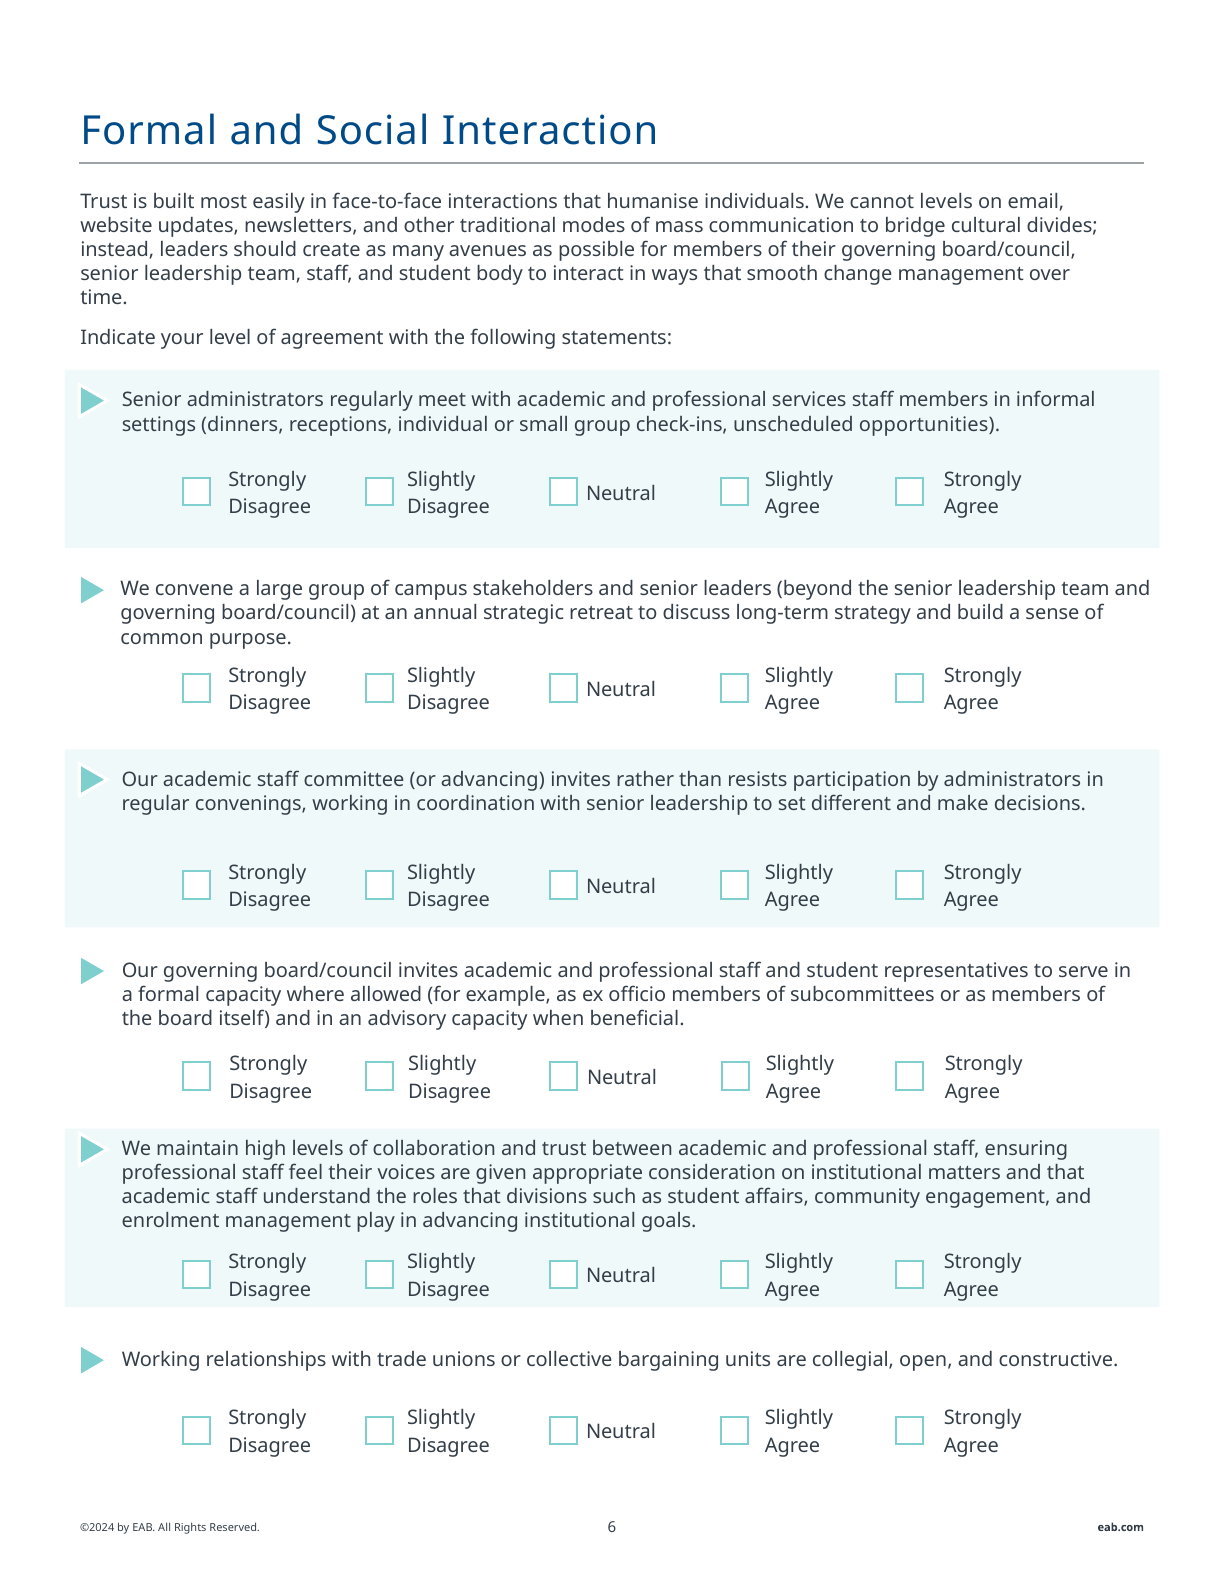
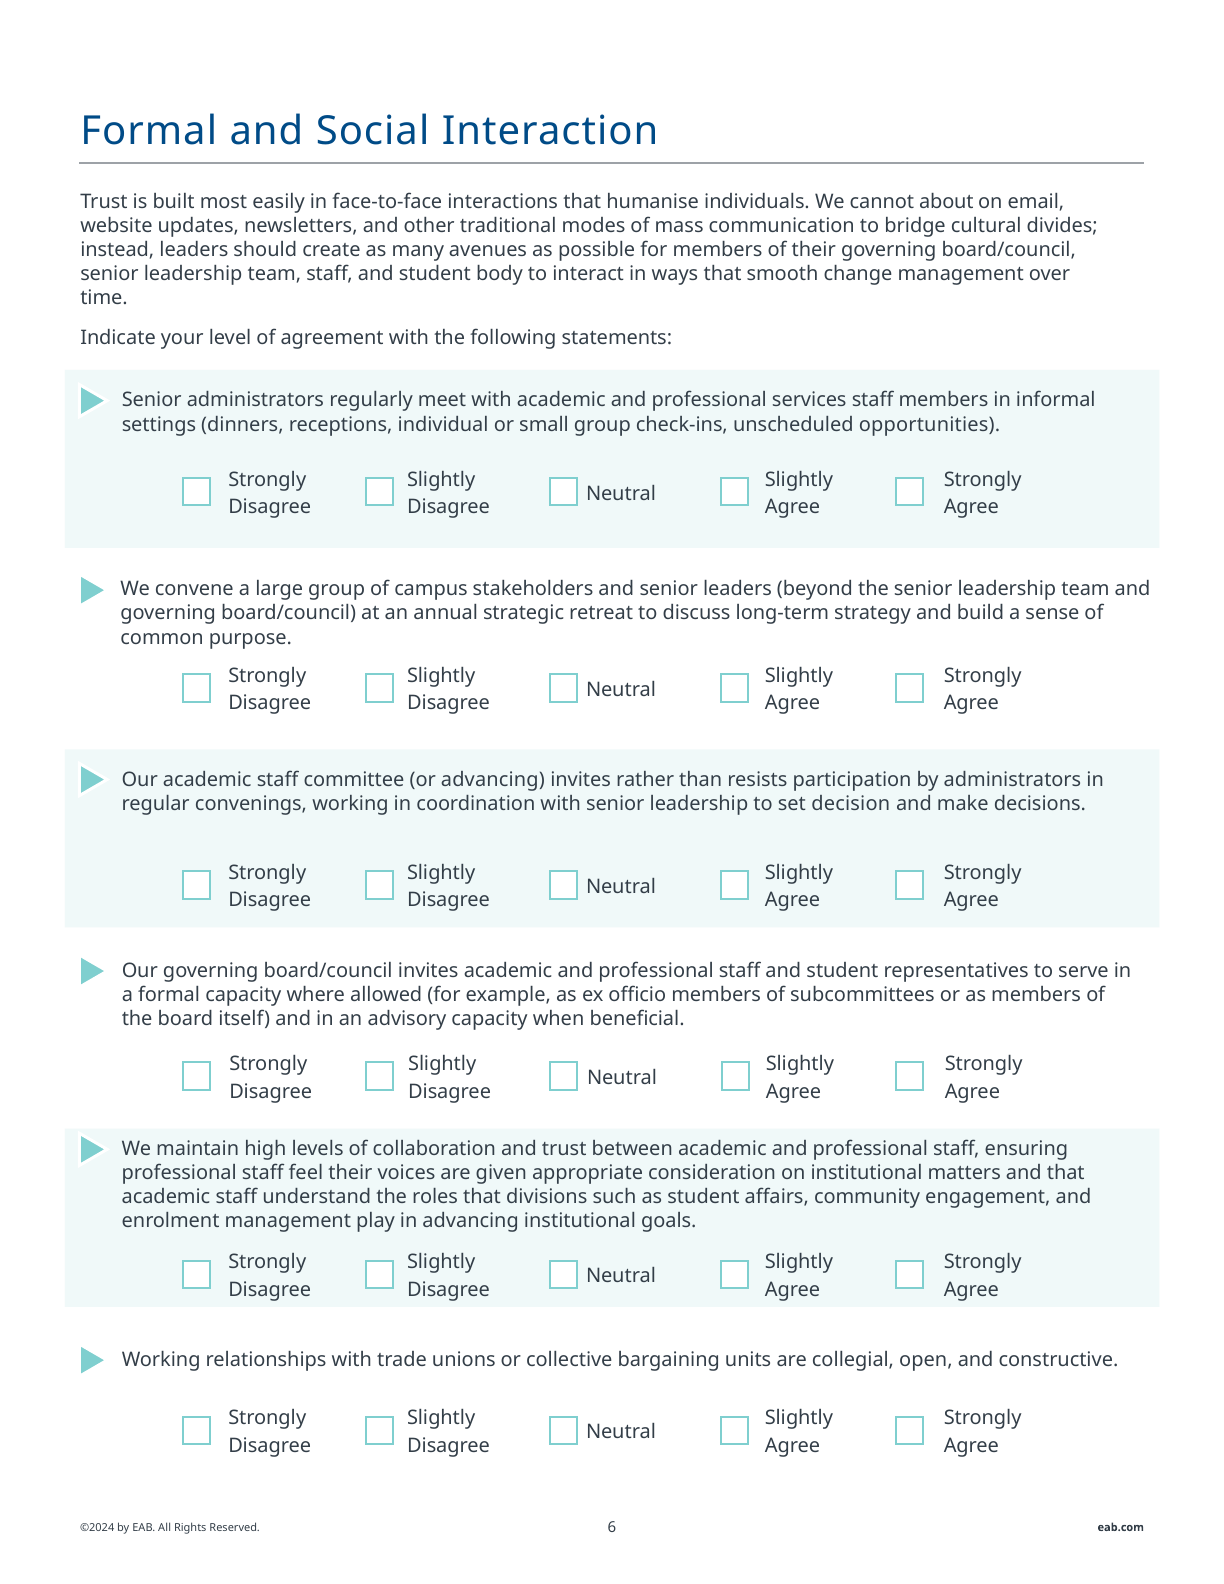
cannot levels: levels -> about (946, 202)
different: different -> decision (851, 804)
